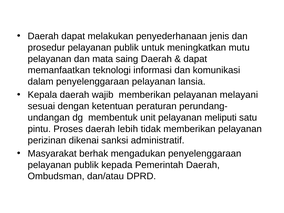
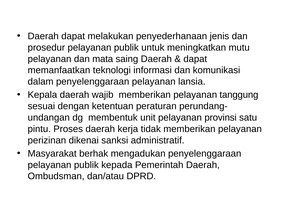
melayani: melayani -> tanggung (239, 95)
meliputi: meliputi -> provinsi (221, 118)
lebih: lebih -> kerja (128, 129)
